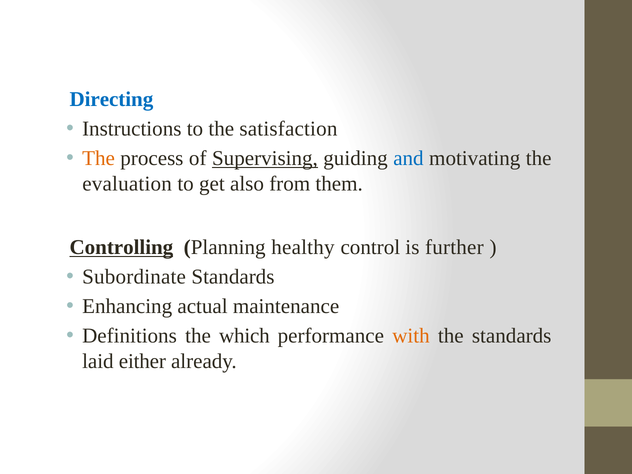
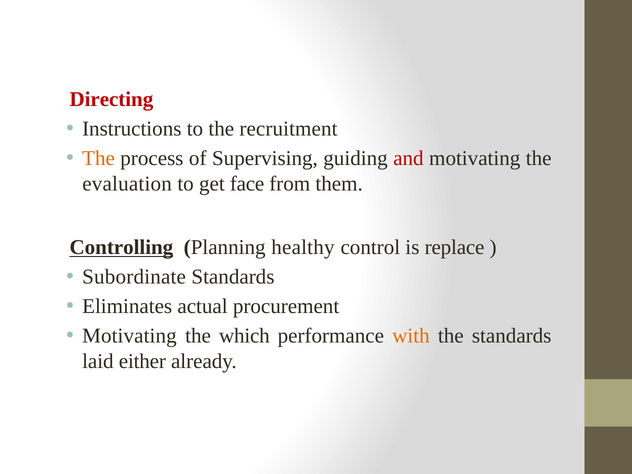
Directing colour: blue -> red (111, 99)
satisfaction: satisfaction -> recruitment (288, 129)
Supervising underline: present -> none (265, 158)
and colour: blue -> red (408, 158)
also: also -> face (247, 184)
further: further -> replace (455, 248)
Enhancing: Enhancing -> Eliminates (127, 307)
maintenance: maintenance -> procurement (286, 307)
Definitions: Definitions -> Motivating (129, 336)
